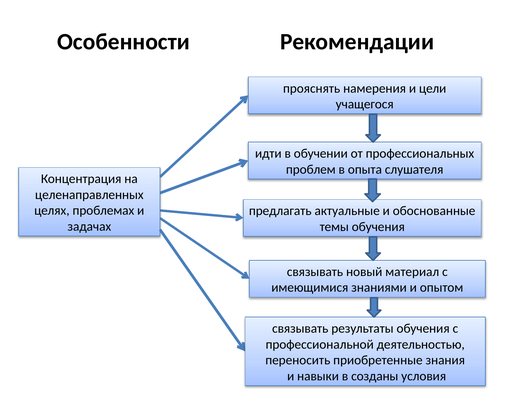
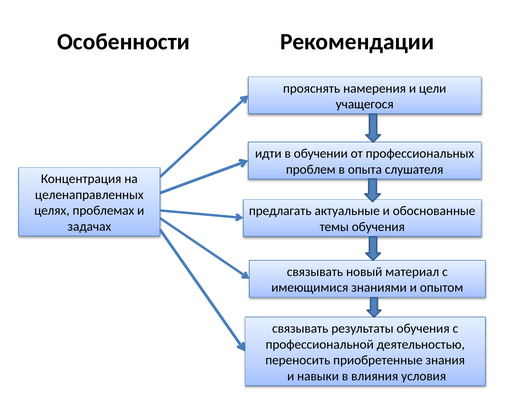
созданы: созданы -> влияния (375, 376)
